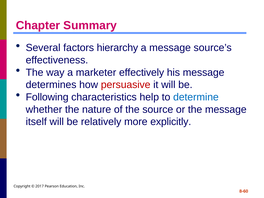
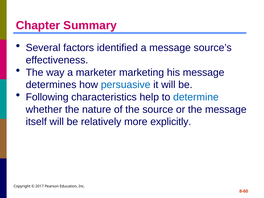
hierarchy: hierarchy -> identified (117, 48)
effectively: effectively -> marketing (142, 72)
persuasive colour: red -> blue (126, 85)
